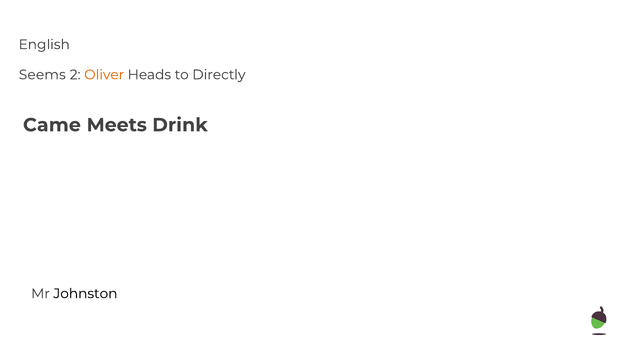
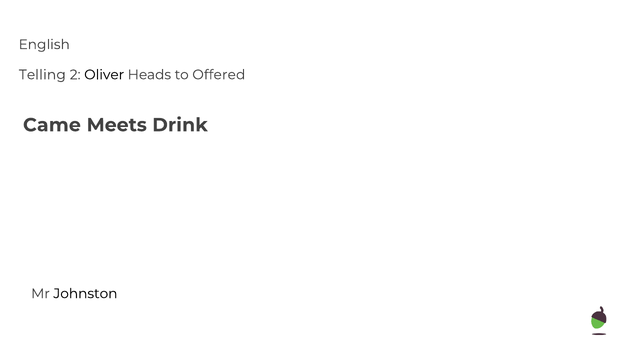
Seems: Seems -> Telling (42, 75)
Oliver colour: orange -> black (104, 75)
Directly: Directly -> Offered (219, 75)
